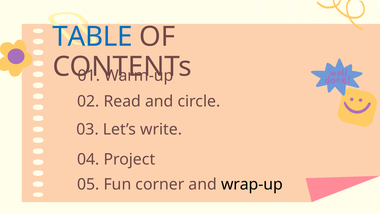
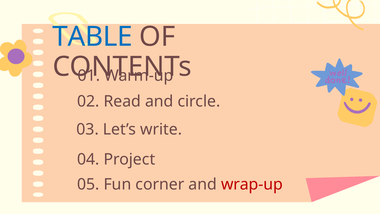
wrap-up colour: black -> red (252, 184)
